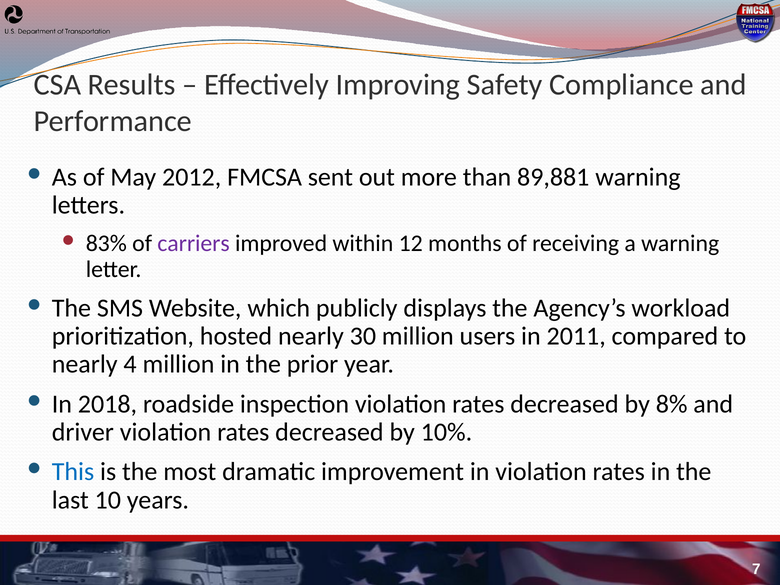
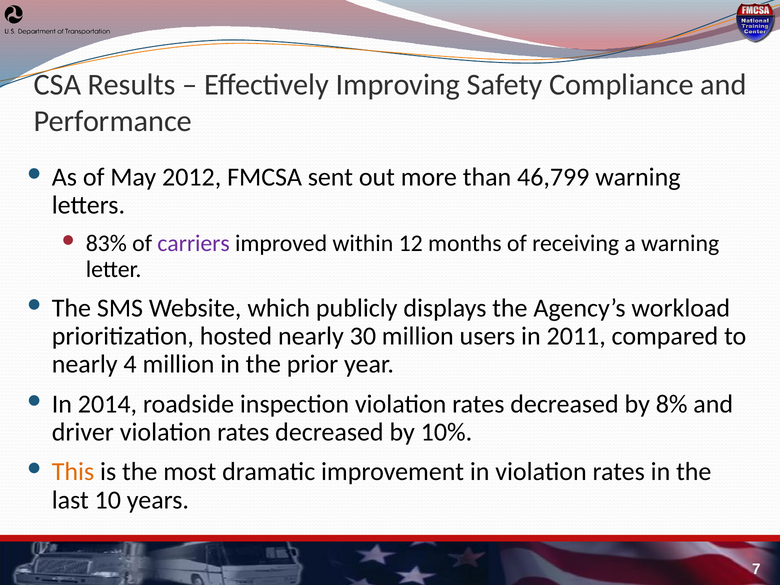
89,881: 89,881 -> 46,799 (553, 177)
2018: 2018 -> 2014 (107, 404)
This colour: blue -> orange (73, 472)
